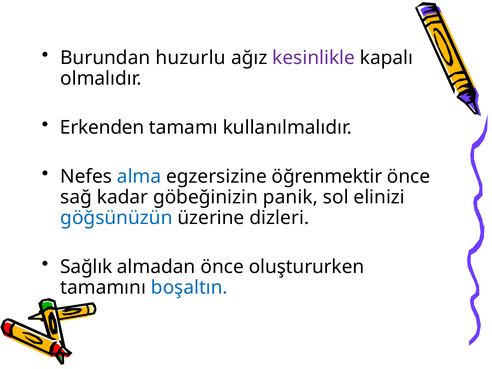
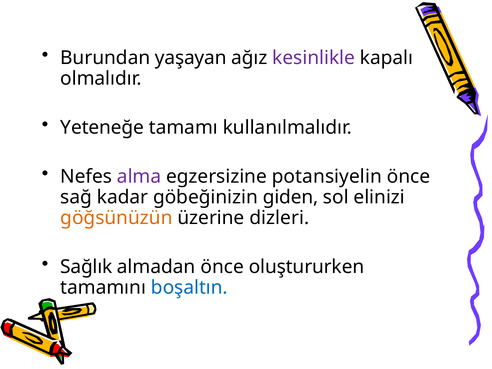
huzurlu: huzurlu -> yaşayan (191, 58)
Erkenden: Erkenden -> Yeteneğe (102, 127)
alma colour: blue -> purple (139, 176)
öğrenmektir: öğrenmektir -> potansiyelin (327, 176)
panik: panik -> giden (291, 197)
göğsünüzün colour: blue -> orange (116, 218)
